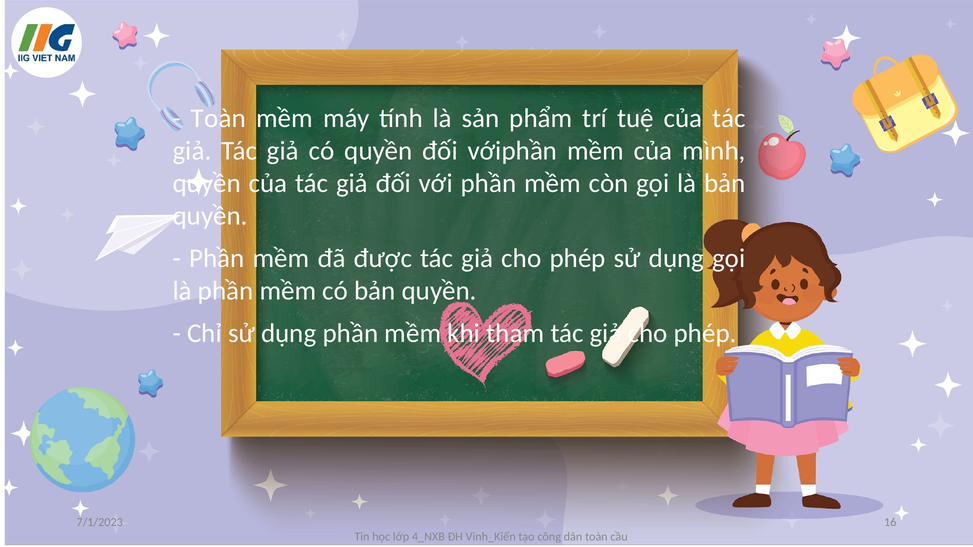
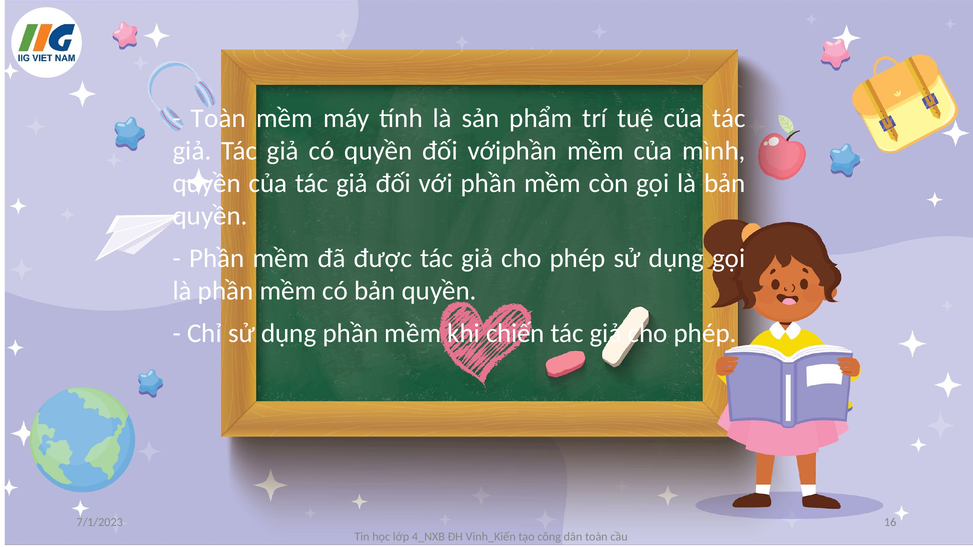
tham: tham -> chiến (515, 333)
